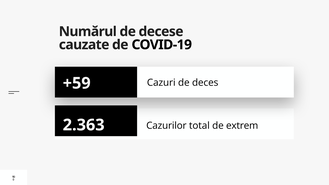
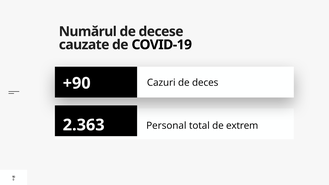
+59: +59 -> +90 (77, 83)
Cazurilor: Cazurilor -> Personal (166, 126)
